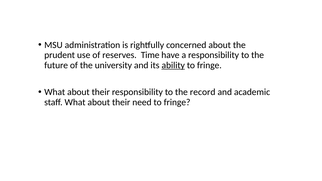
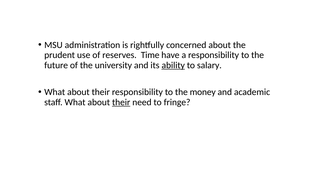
fringe: fringe -> salary (209, 65)
record: record -> money (203, 92)
their underline: none -> present (121, 102)
